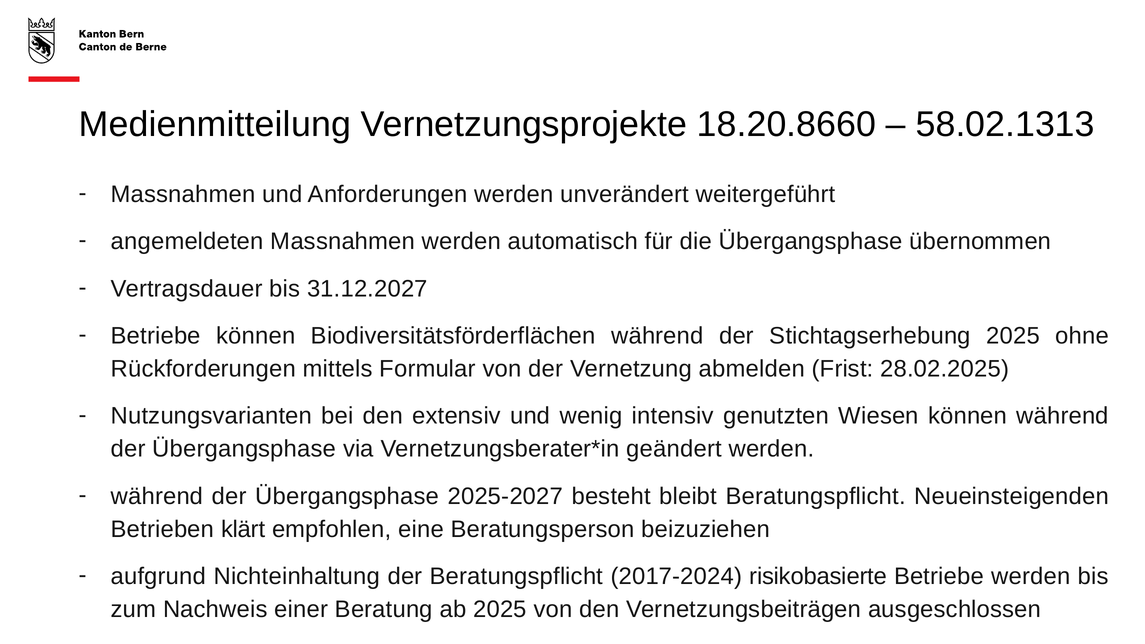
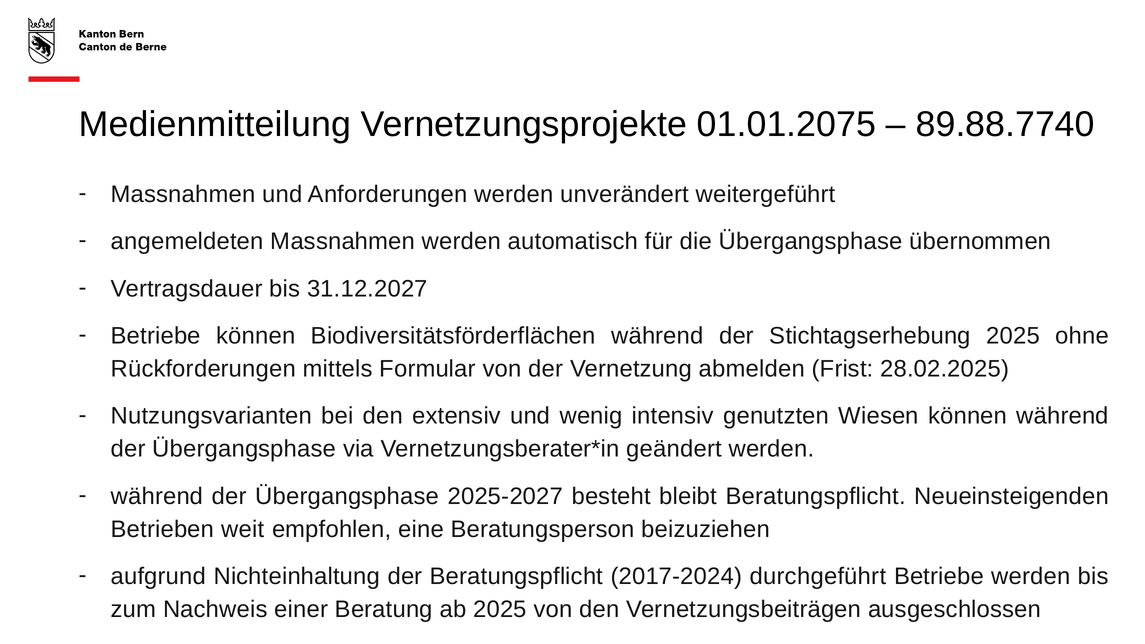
18.20.8660: 18.20.8660 -> 01.01.2075 (786, 125)
58.02.1313: 58.02.1313 -> 89.88.7740 (1005, 125)
klärt: klärt -> weit (243, 529)
risikobasierte: risikobasierte -> durchgeführt (818, 576)
